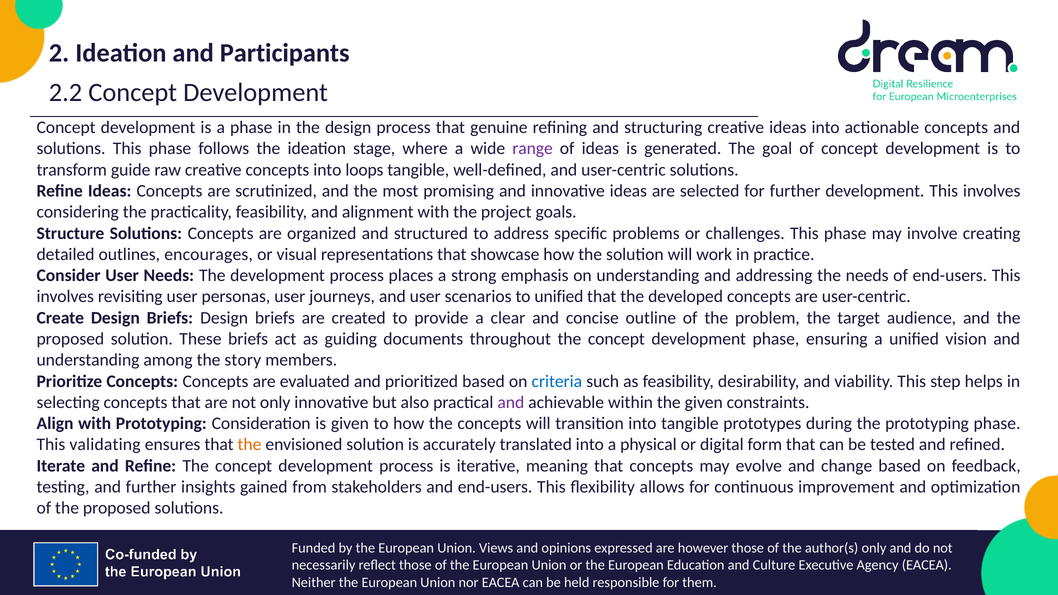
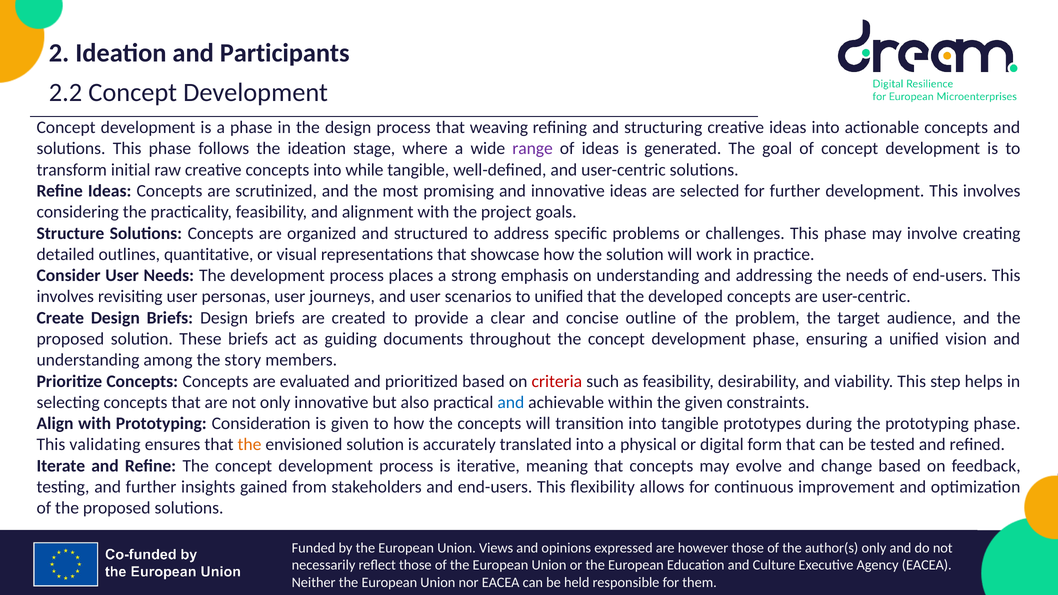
genuine: genuine -> weaving (499, 128)
guide: guide -> initial (131, 170)
loops: loops -> while (364, 170)
encourages: encourages -> quantitative (209, 254)
criteria colour: blue -> red (557, 381)
and colour: purple -> blue (511, 402)
